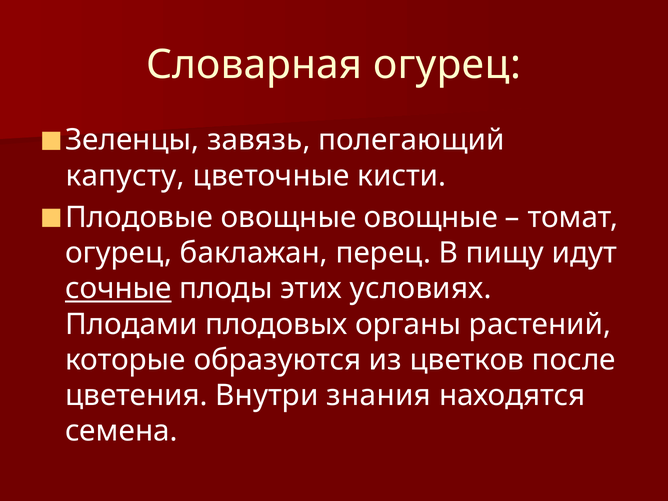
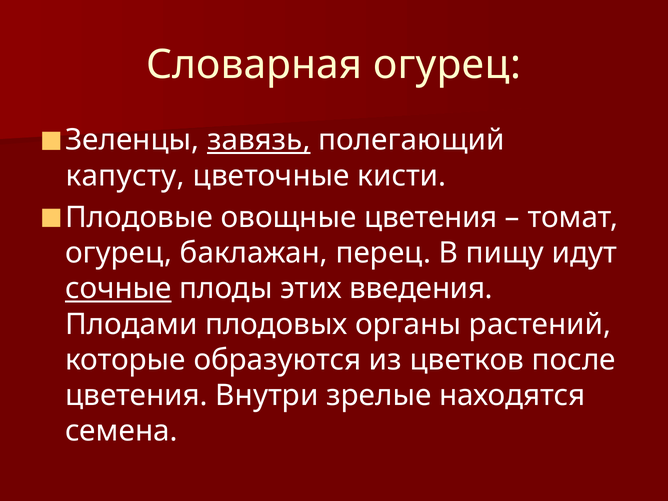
завязь underline: none -> present (259, 140)
овощные овощные: овощные -> цветения (431, 217)
условиях: условиях -> введения (421, 289)
знания: знания -> зрелые (379, 396)
